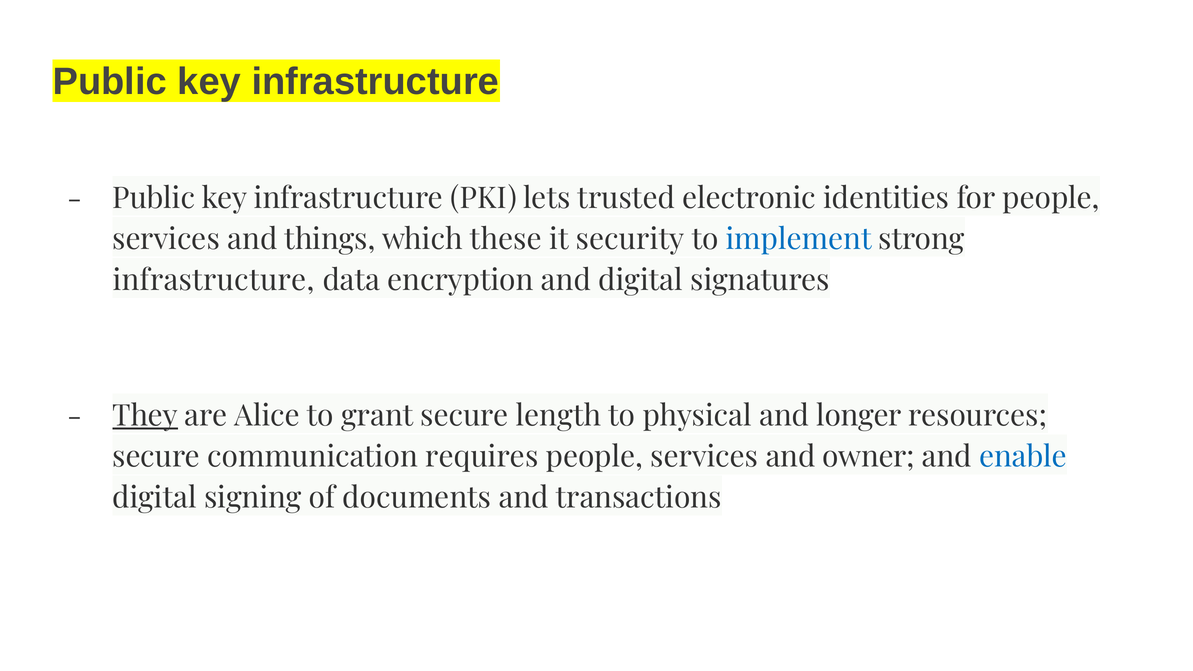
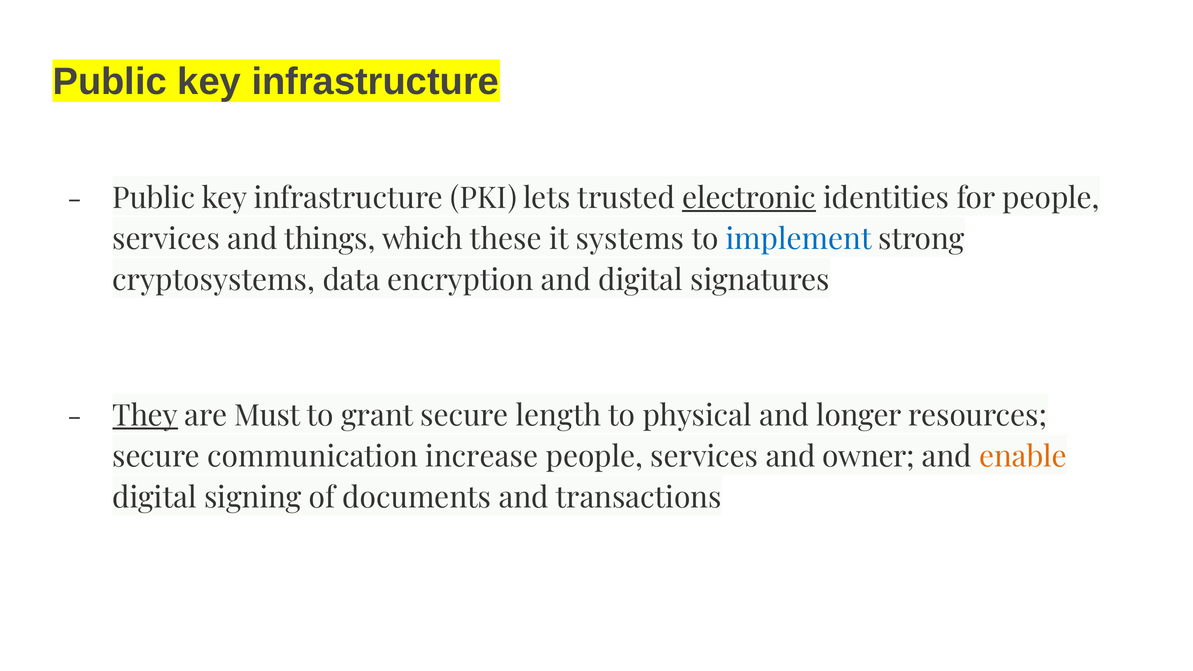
electronic underline: none -> present (749, 198)
security: security -> systems (630, 239)
infrastructure: infrastructure -> cryptosystems (214, 281)
Alice: Alice -> Must (267, 416)
requires: requires -> increase (482, 457)
enable colour: blue -> orange (1023, 457)
